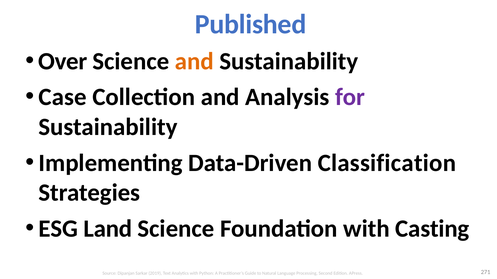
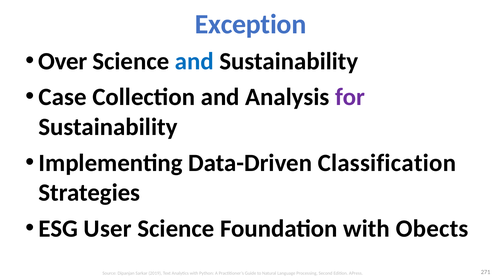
Published: Published -> Exception (251, 24)
and colour: orange -> blue (194, 61)
Land: Land -> User (108, 229)
Casting: Casting -> Obects (432, 229)
